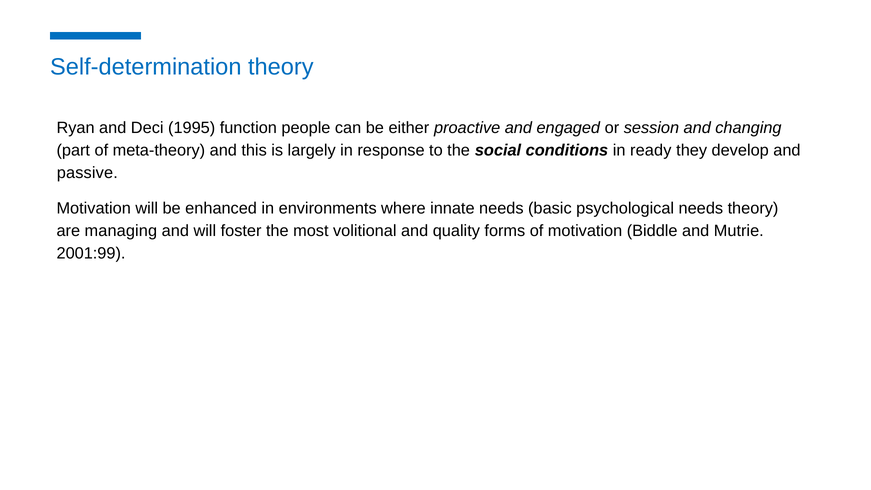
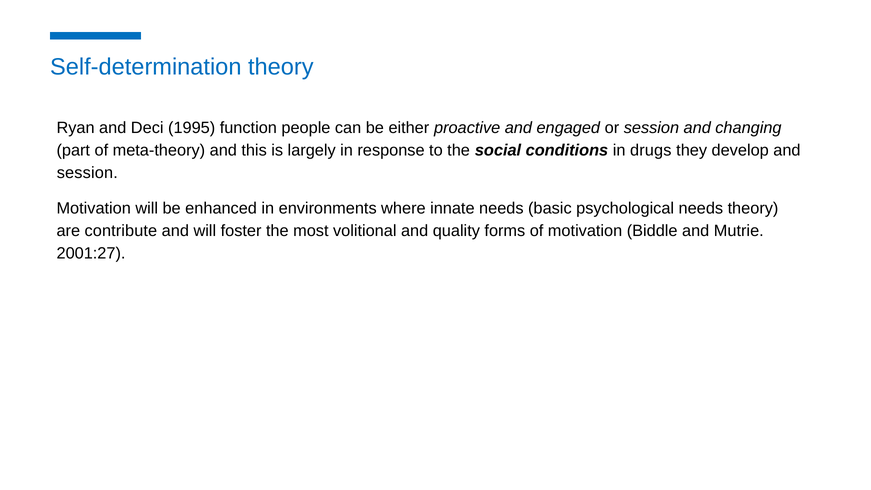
ready: ready -> drugs (651, 150)
passive: passive -> session (87, 173)
managing: managing -> contribute (121, 231)
2001:99: 2001:99 -> 2001:27 (91, 253)
